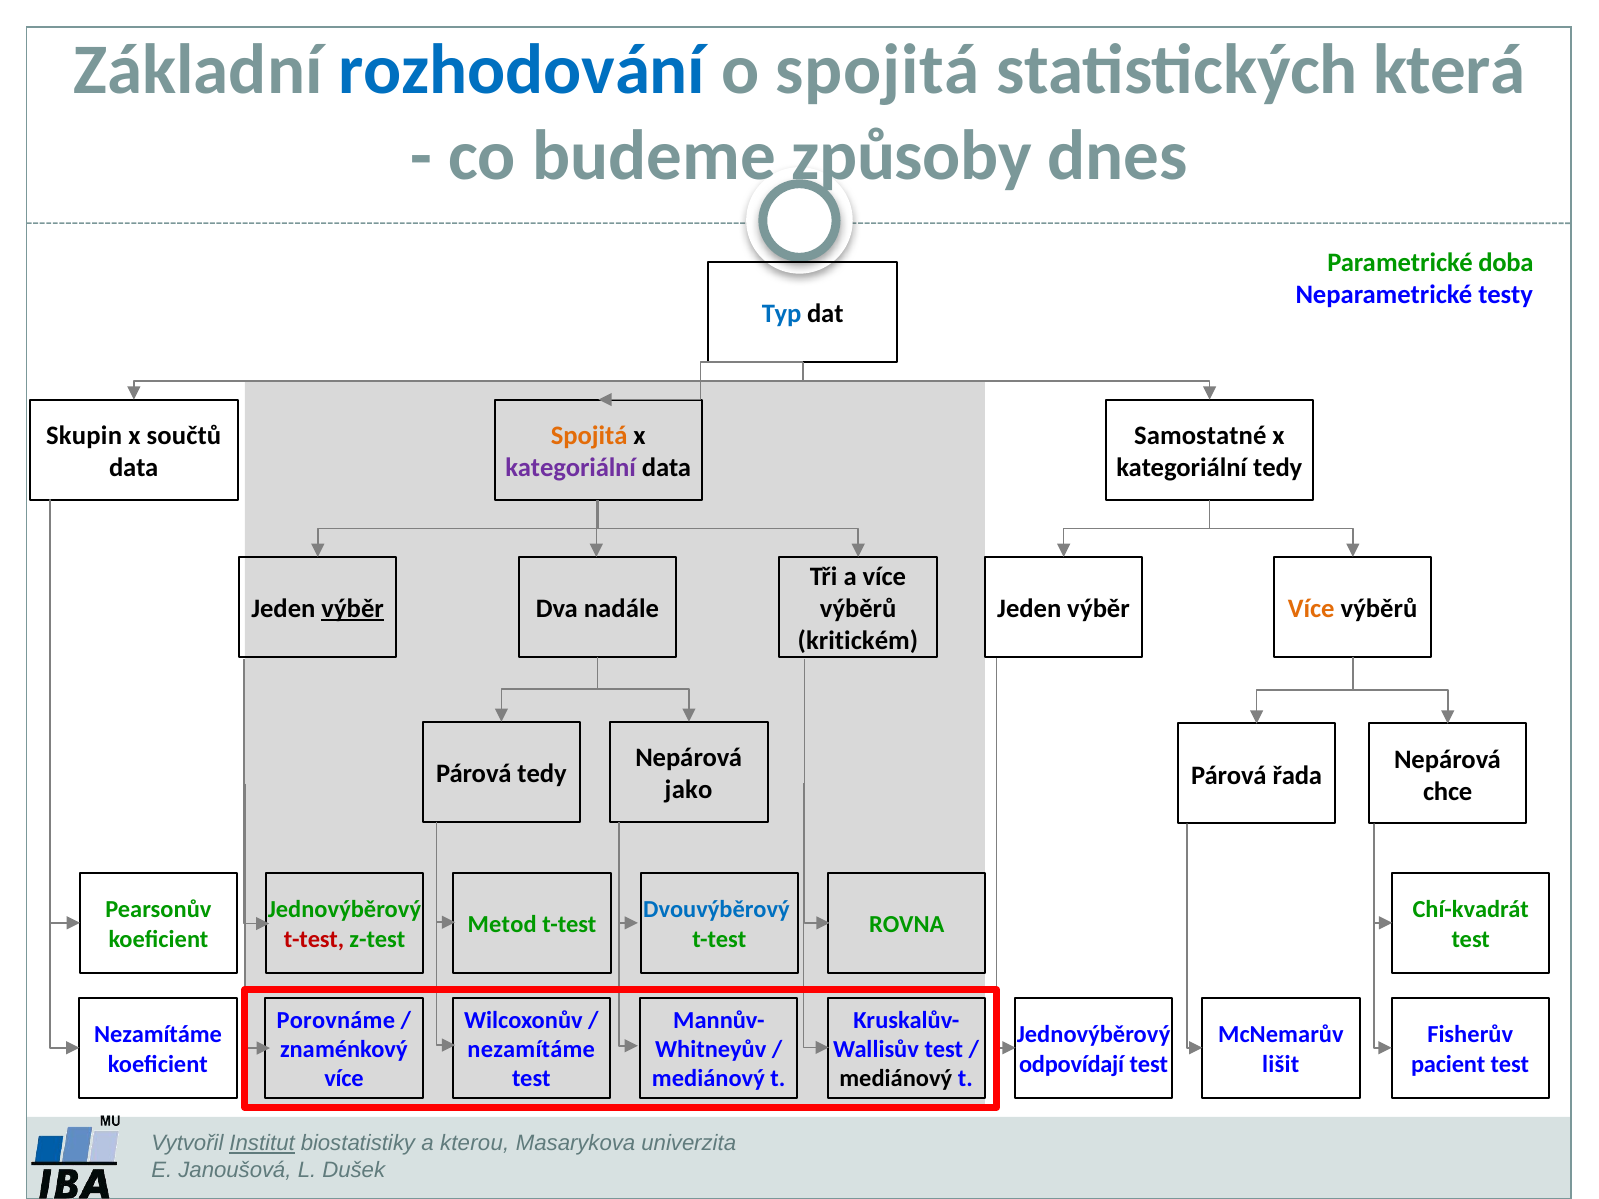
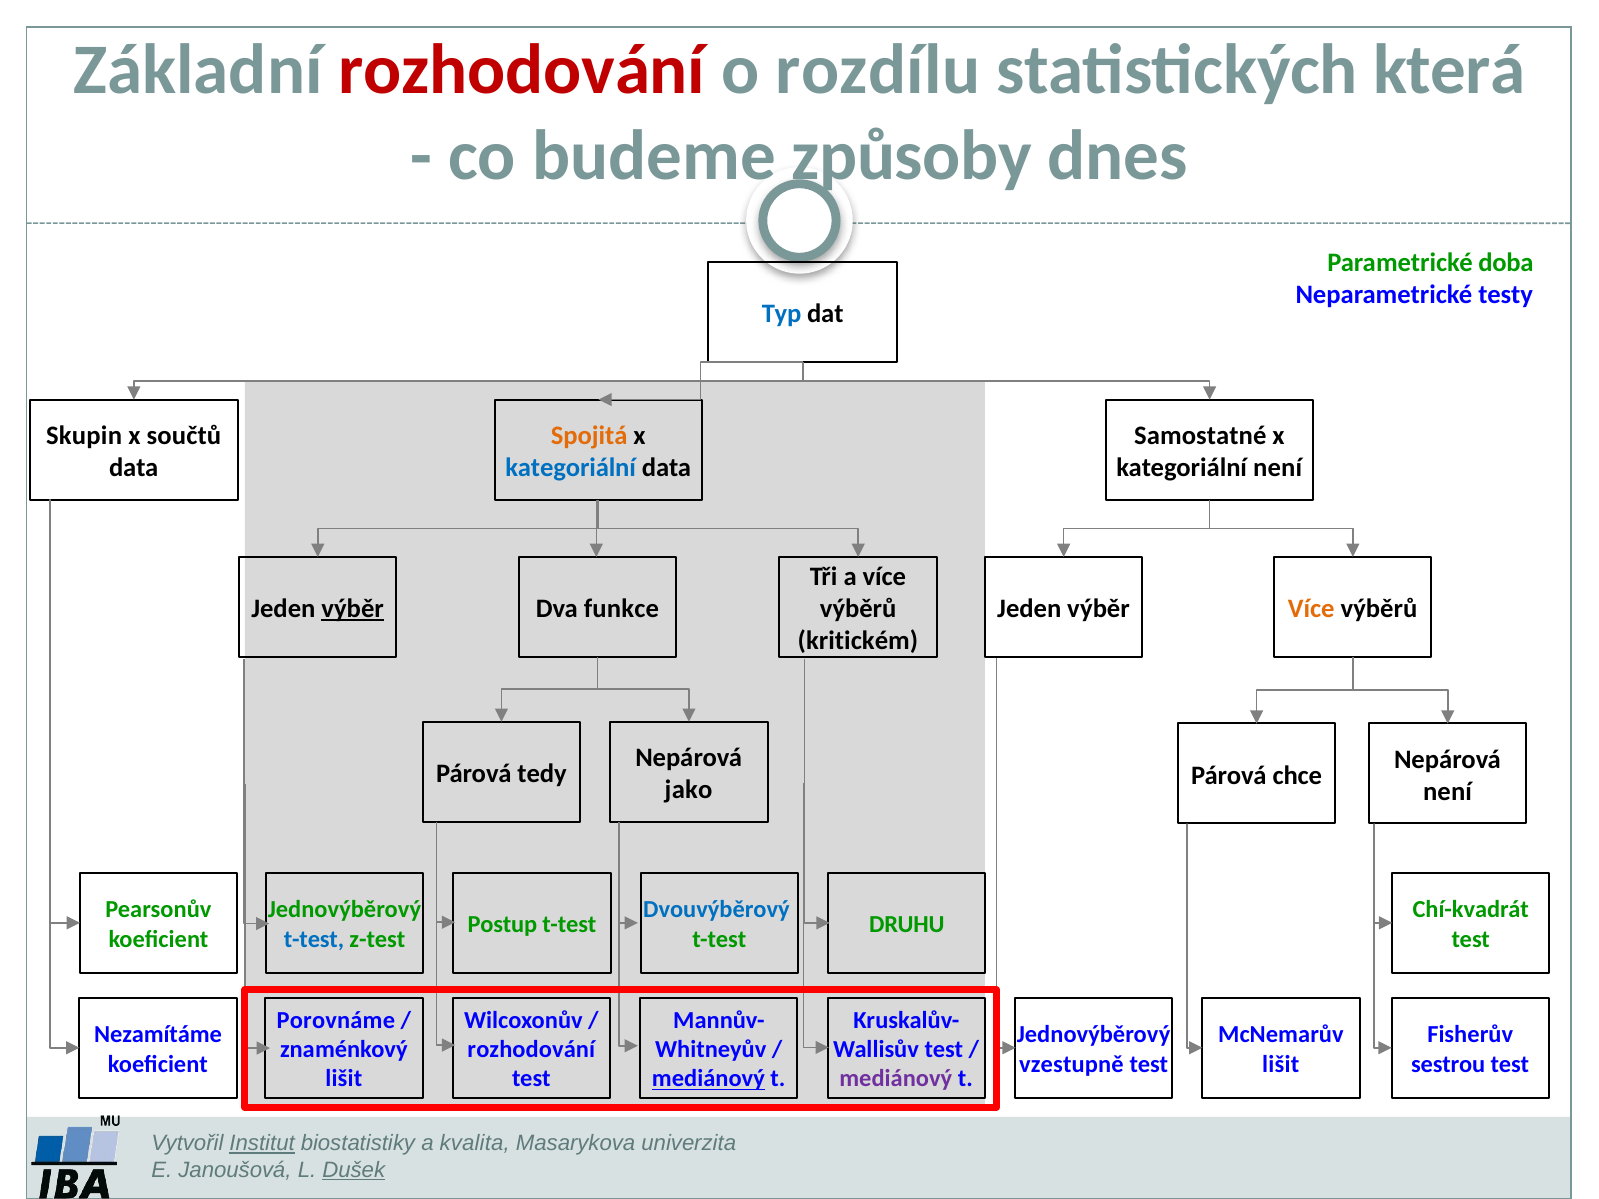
rozhodování colour: blue -> red (522, 70)
o spojitá: spojitá -> rozdílu (878, 70)
kategoriální colour: purple -> blue (571, 468)
kategoriální tedy: tedy -> není (1278, 468)
nadále: nadále -> funkce (621, 609)
řada: řada -> chce (1297, 775)
chce: chce -> není (1448, 791)
Metod: Metod -> Postup (502, 925)
ROVNA: ROVNA -> DRUHU (907, 925)
t-test colour: red -> blue (314, 939)
nezamítáme: nezamítáme -> rozhodování (531, 1050)
odpovídají: odpovídají -> vzestupně (1071, 1064)
pacient: pacient -> sestrou (1448, 1064)
více: více -> lišit (344, 1079)
mediánový underline: none -> present (708, 1079)
mediánový colour: black -> purple (896, 1079)
kterou: kterou -> kvalita (475, 1144)
Dušek underline: none -> present (354, 1171)
